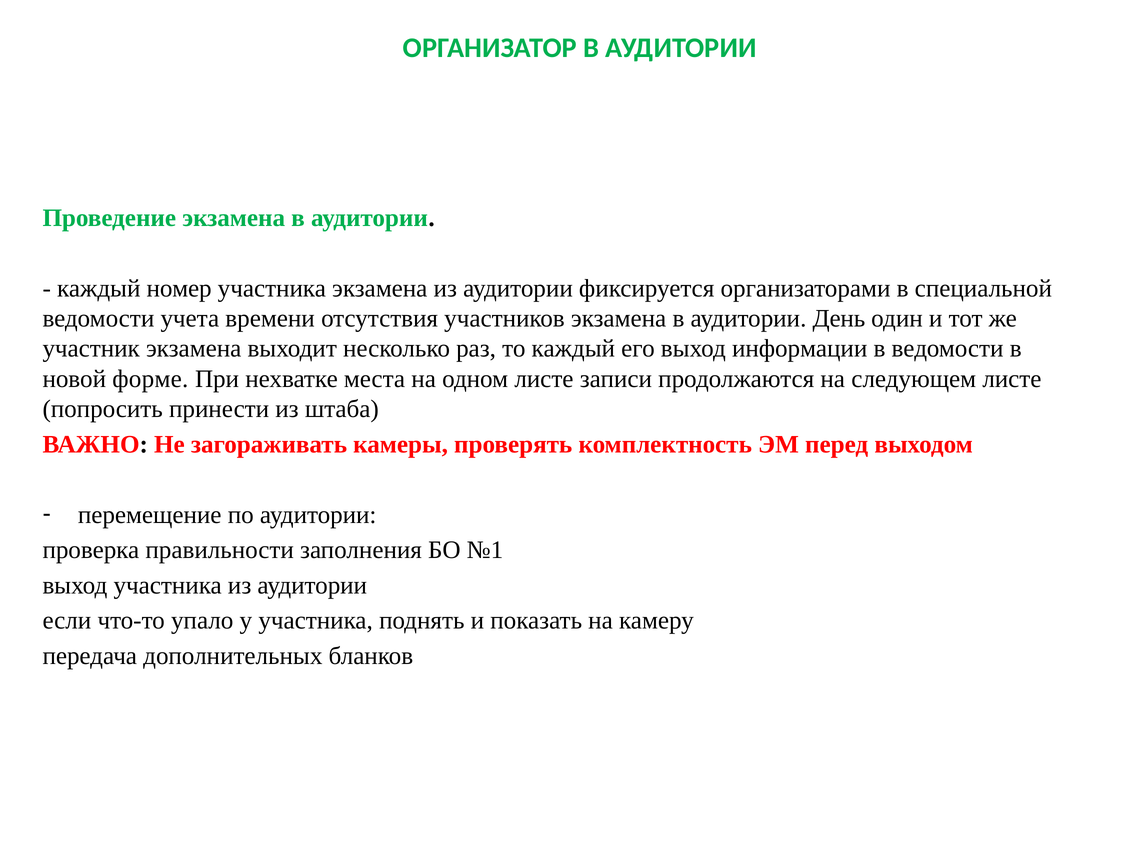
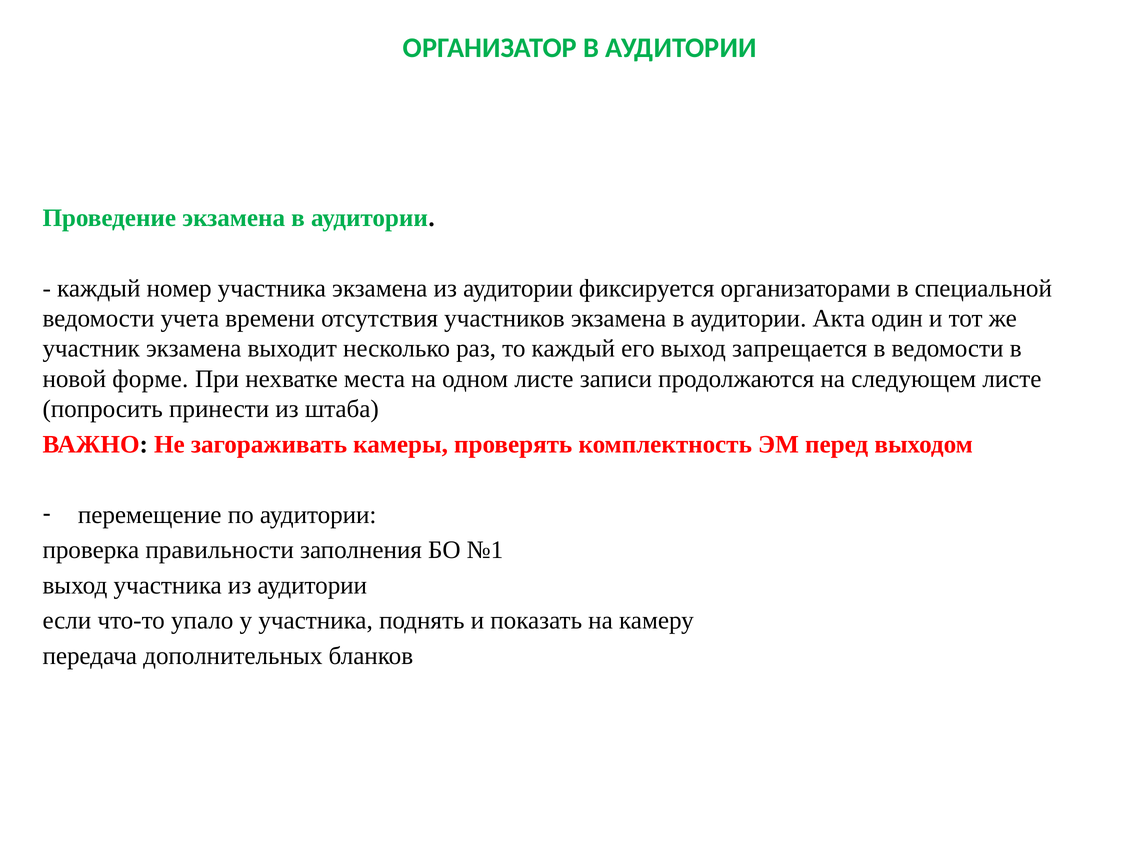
День: День -> Акта (839, 318)
информации: информации -> запрещается (800, 349)
